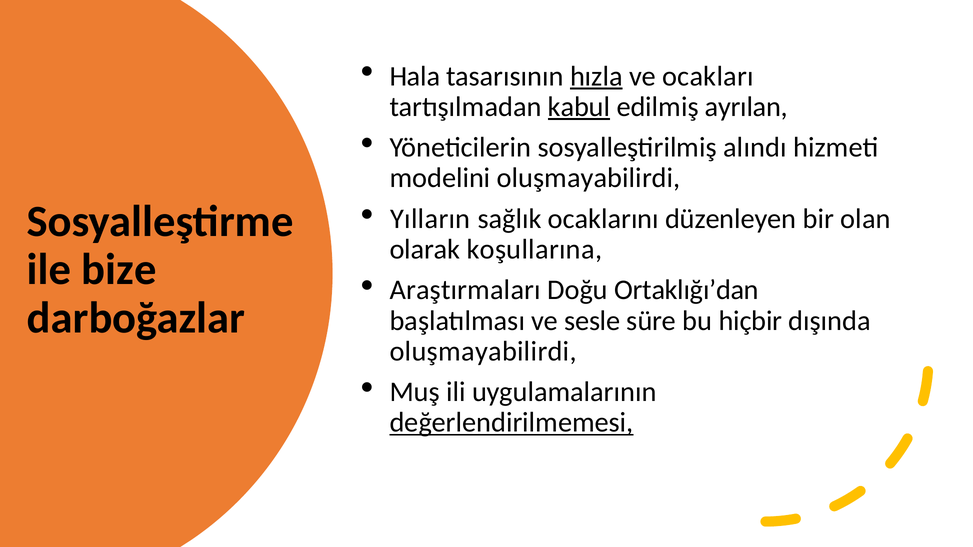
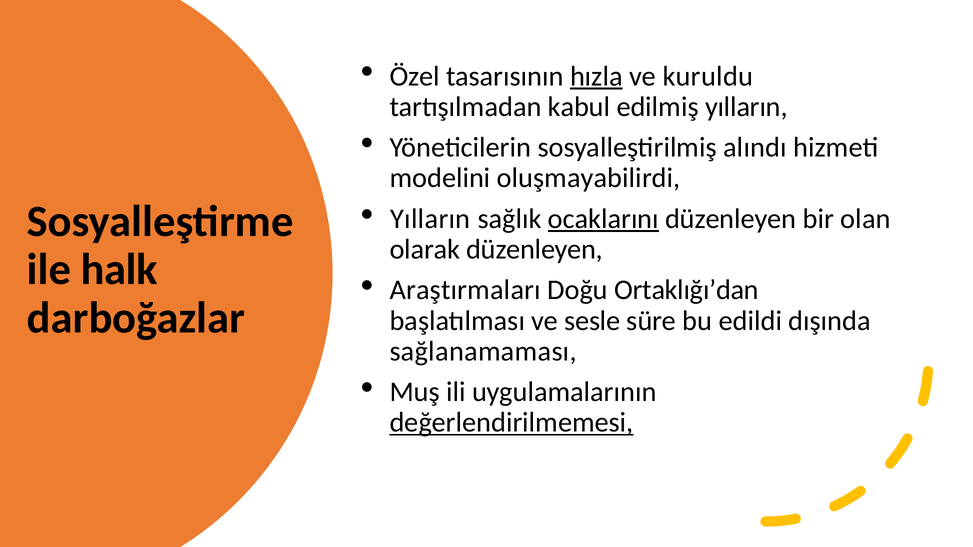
Hala: Hala -> Özel (415, 76)
ocakları: ocakları -> kuruldu (708, 76)
kabul underline: present -> none (579, 107)
edilmiş ayrılan: ayrılan -> yılların (746, 107)
ocaklarını underline: none -> present (603, 219)
olarak koşullarına: koşullarına -> düzenleyen (535, 250)
bize: bize -> halk (119, 270)
hiçbir: hiçbir -> edildi (750, 321)
oluşmayabilirdi: oluşmayabilirdi -> sağlanamaması (483, 351)
